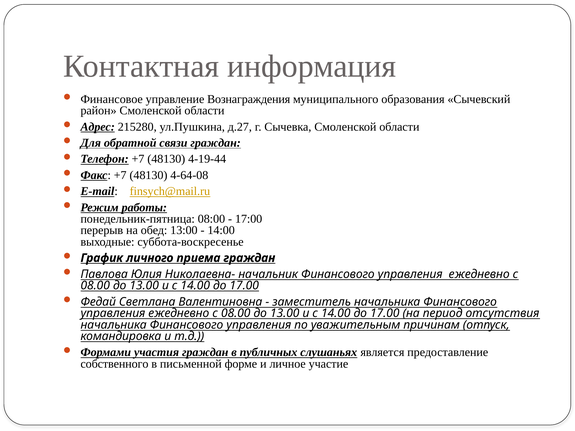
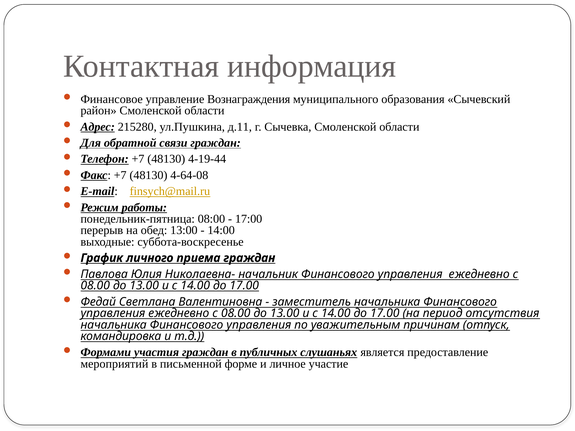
д.27: д.27 -> д.11 (240, 127)
собственного: собственного -> мероприятий (114, 364)
